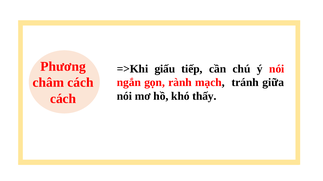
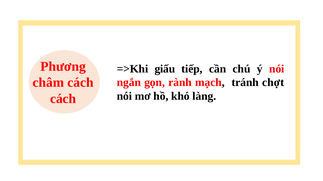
giữa: giữa -> chợt (273, 83)
thấy: thấy -> làng (204, 96)
